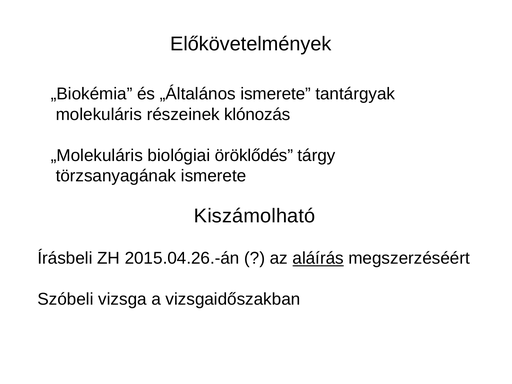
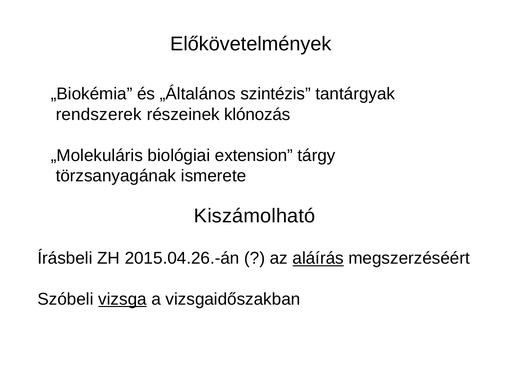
„Általános ismerete: ismerete -> szintézis (276, 94)
molekuláris: molekuláris -> rendszerek (99, 114)
öröklődés: öröklődés -> extension (254, 155)
vizsga underline: none -> present (122, 299)
